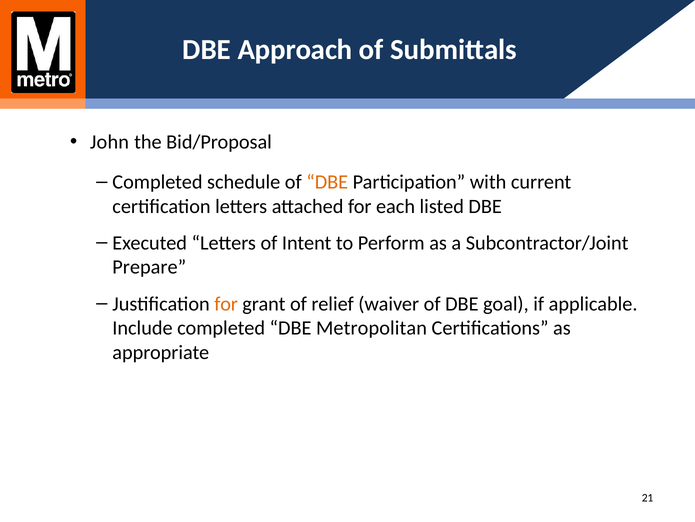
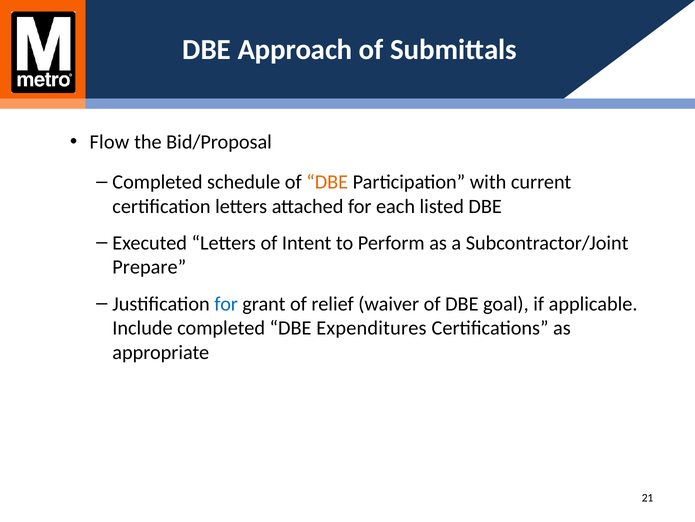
John: John -> Flow (109, 142)
for colour: orange -> blue (226, 304)
Metropolitan: Metropolitan -> Expenditures (371, 328)
